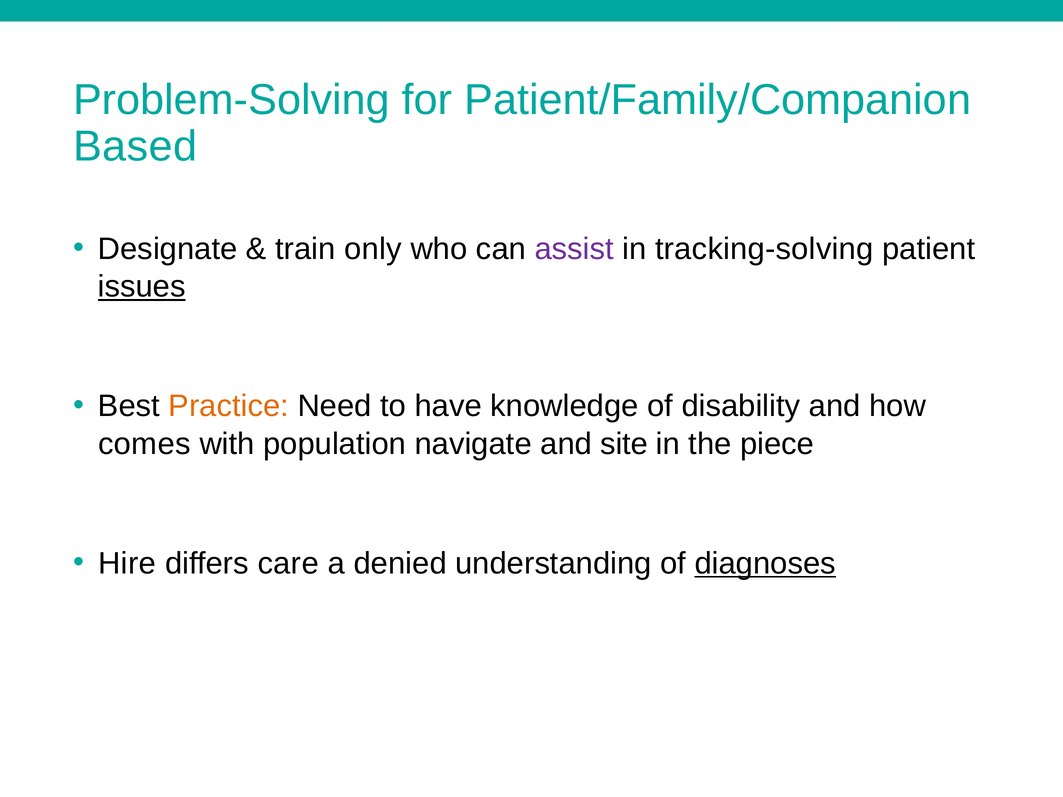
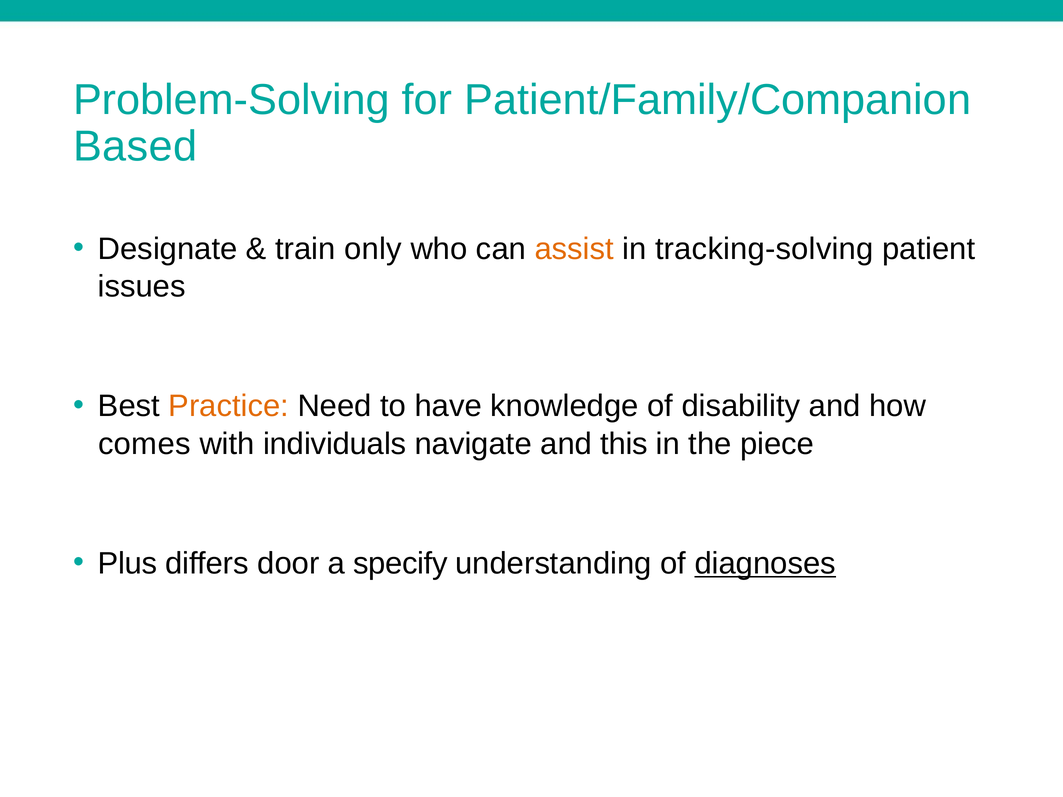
assist colour: purple -> orange (574, 249)
issues underline: present -> none (142, 287)
population: population -> individuals (335, 444)
site: site -> this (624, 444)
Hire: Hire -> Plus (127, 564)
care: care -> door (288, 564)
denied: denied -> specify (400, 564)
